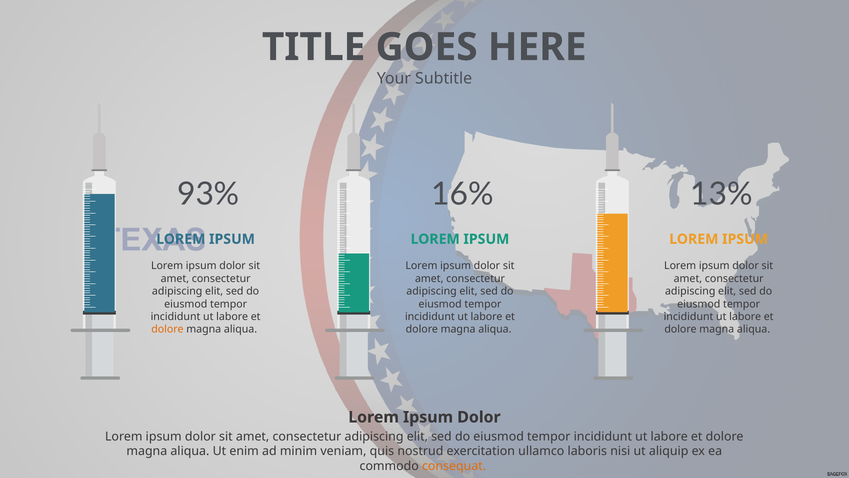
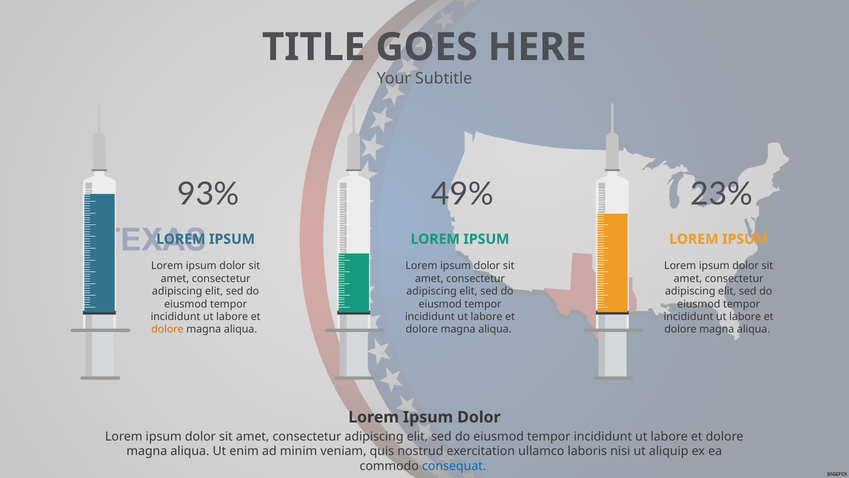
16%: 16% -> 49% (463, 194)
13%: 13% -> 23% (721, 194)
consequat colour: orange -> blue (454, 466)
